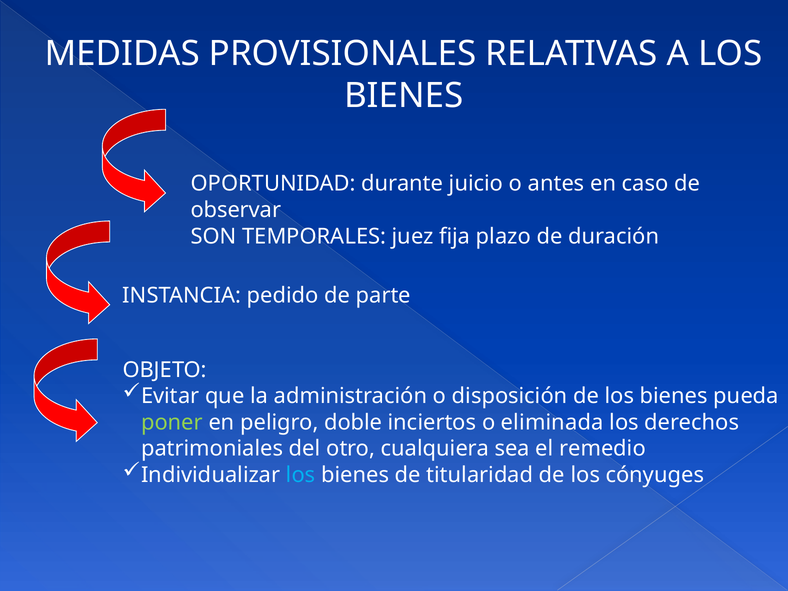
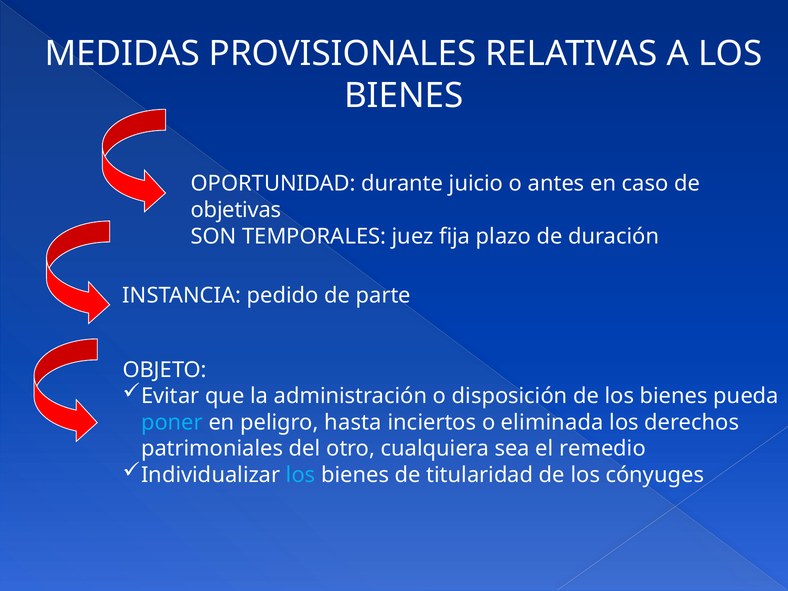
observar: observar -> objetivas (236, 210)
poner colour: light green -> light blue (172, 422)
doble: doble -> hasta (353, 422)
